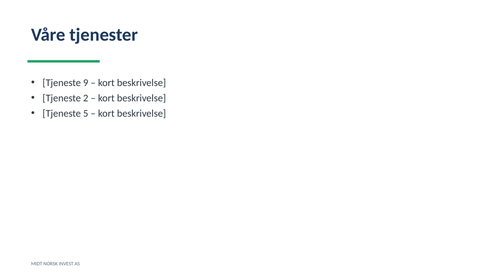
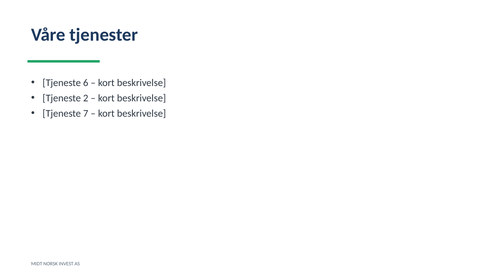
9: 9 -> 6 (86, 83)
5: 5 -> 7 (86, 113)
